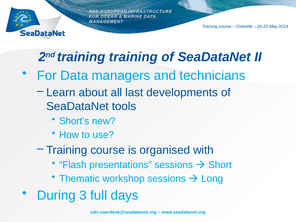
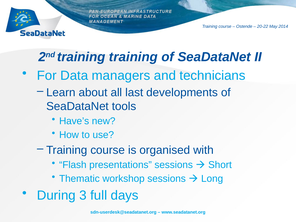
Short’s: Short’s -> Have’s (74, 121)
